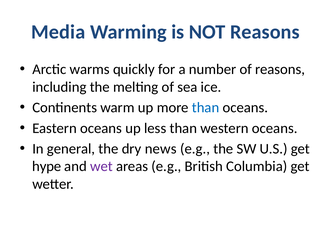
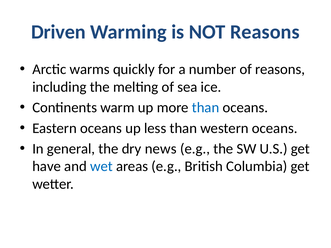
Media: Media -> Driven (58, 32)
hype: hype -> have (47, 167)
wet colour: purple -> blue (101, 167)
